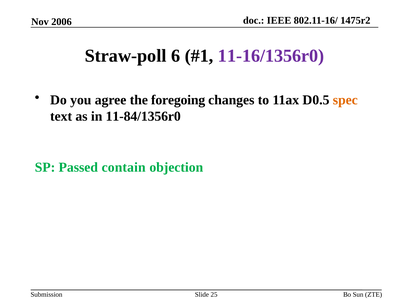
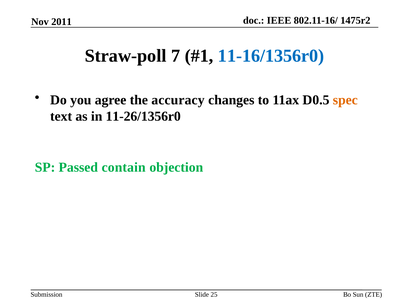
2006: 2006 -> 2011 (61, 22)
6: 6 -> 7 (176, 56)
11-16/1356r0 colour: purple -> blue (271, 56)
foregoing: foregoing -> accuracy (178, 100)
11-84/1356r0: 11-84/1356r0 -> 11-26/1356r0 (143, 116)
